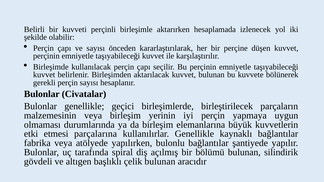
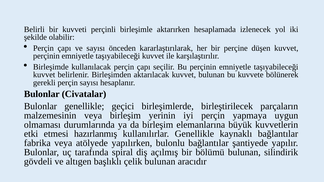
parçalarına: parçalarına -> hazırlanmış (96, 134)
